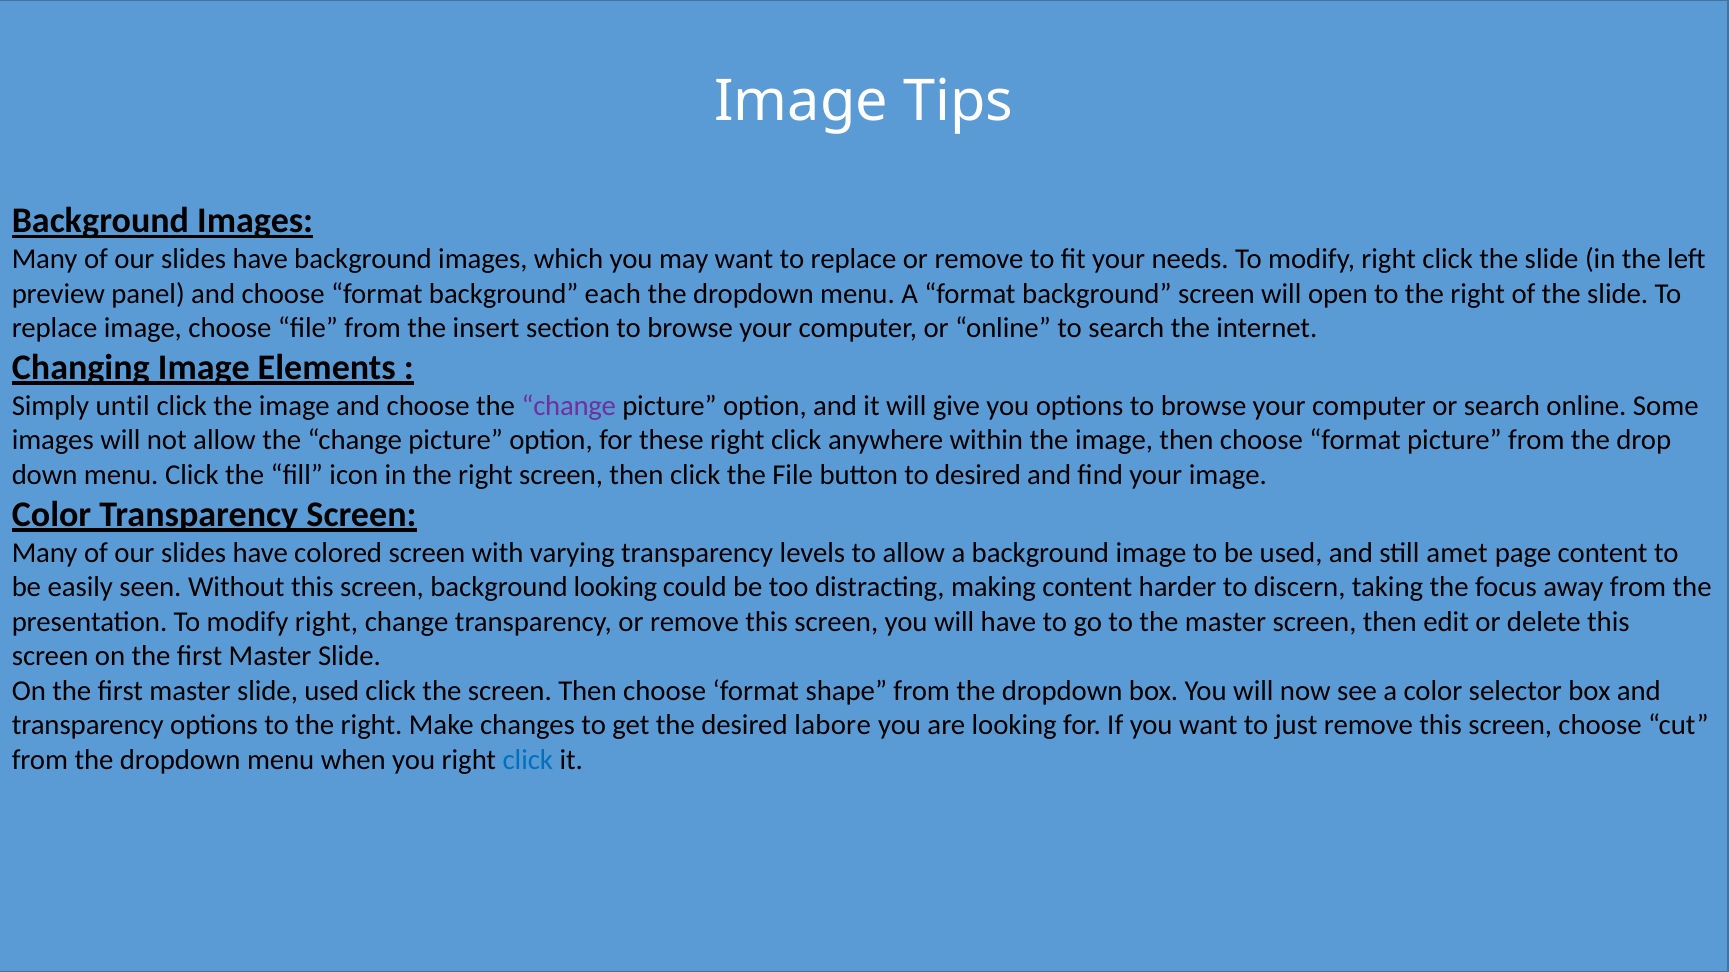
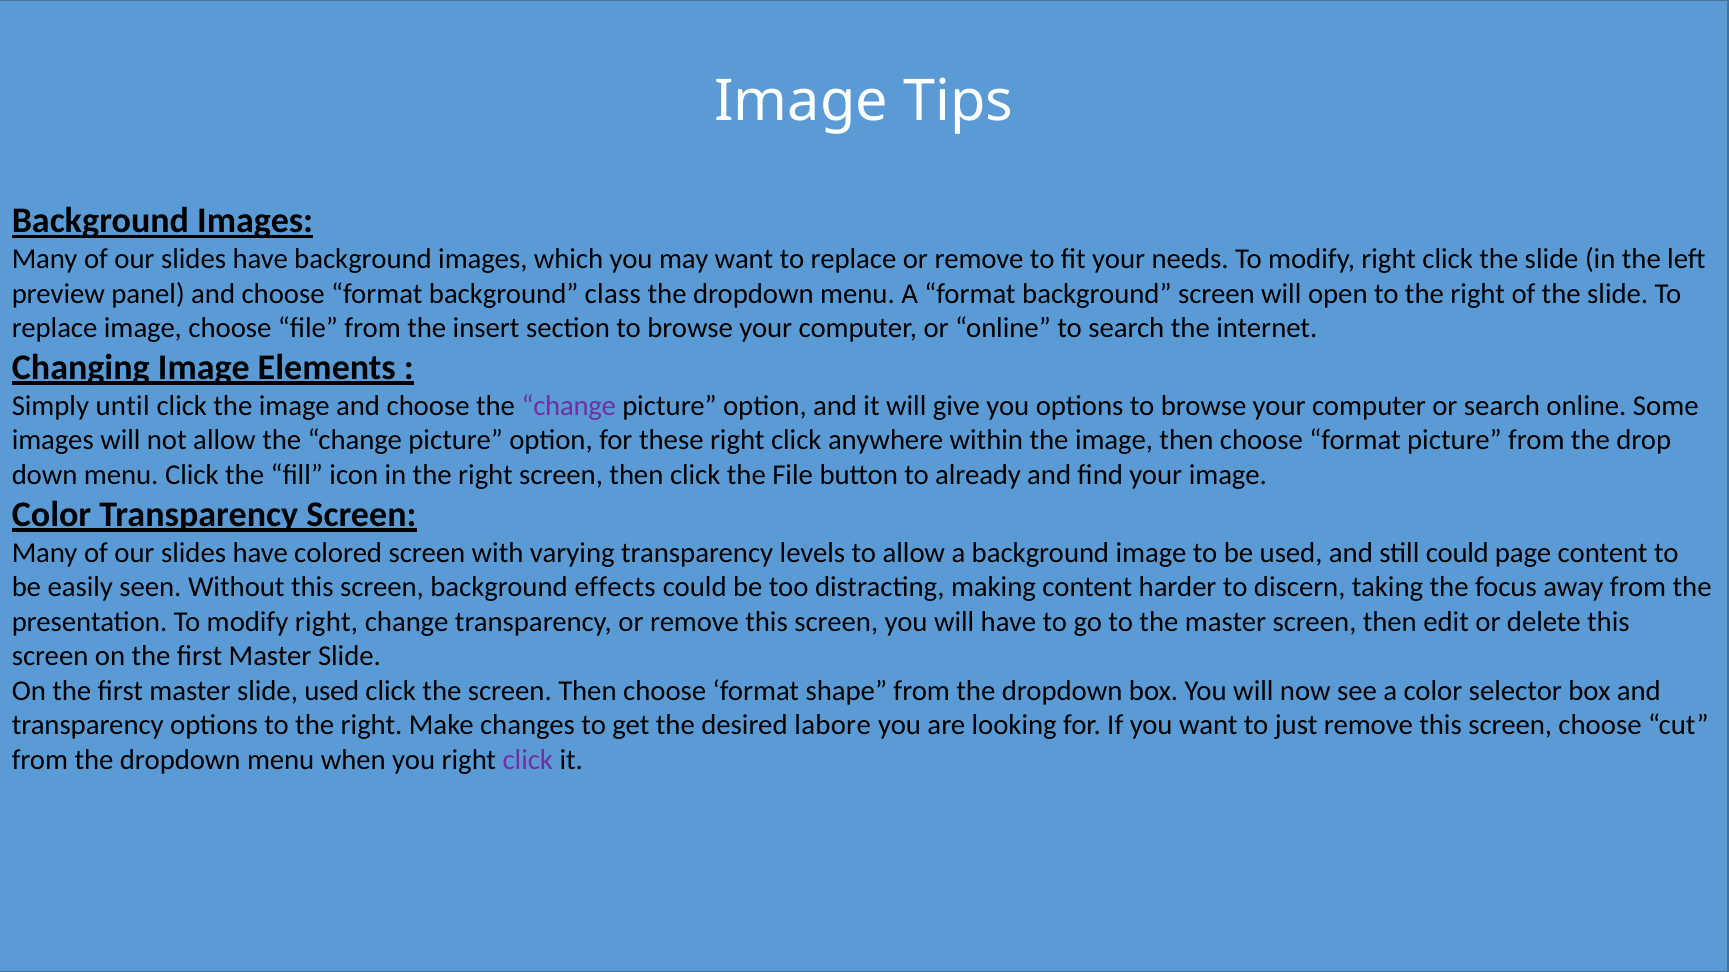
each: each -> class (613, 294)
to desired: desired -> already (978, 475)
still amet: amet -> could (1457, 553)
background looking: looking -> effects (615, 588)
click colour: blue -> purple (528, 760)
